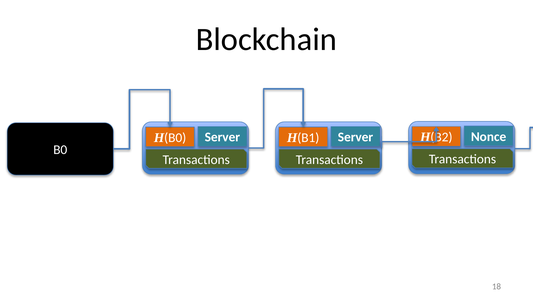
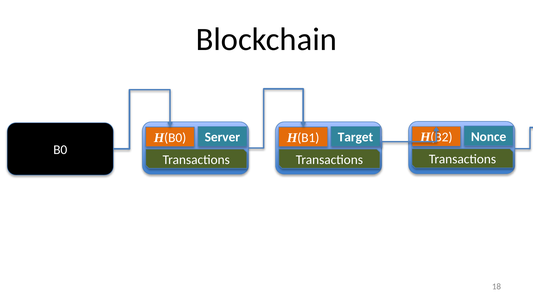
Server: Server -> Target (355, 137)
